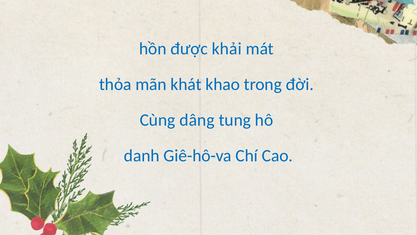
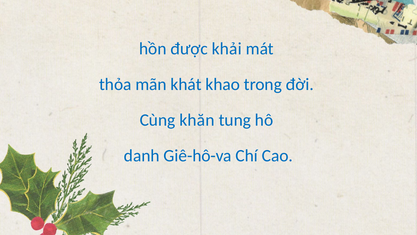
dâng: dâng -> khăn (197, 120)
